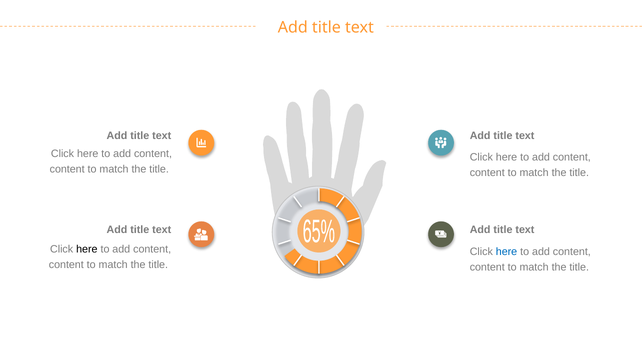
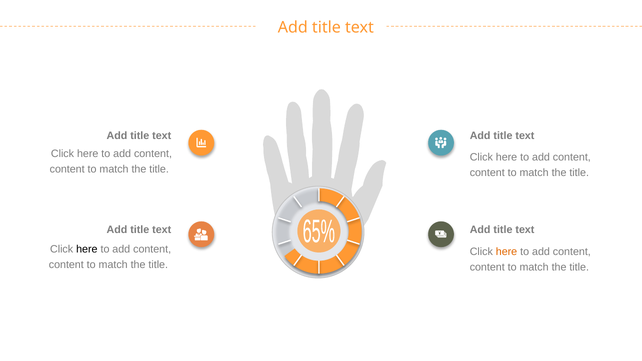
here colour: blue -> orange (507, 252)
